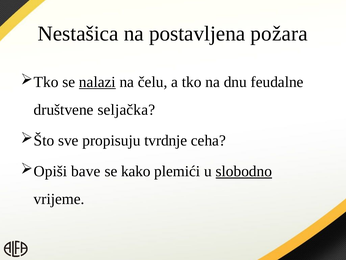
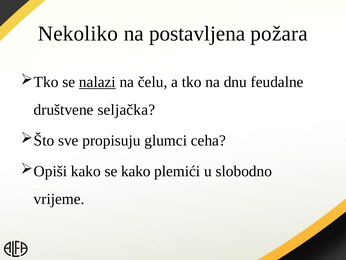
Nestašica: Nestašica -> Nekoliko (78, 33)
tvrdnje: tvrdnje -> glumci (166, 140)
Opiši bave: bave -> kako (86, 171)
slobodno underline: present -> none (244, 171)
